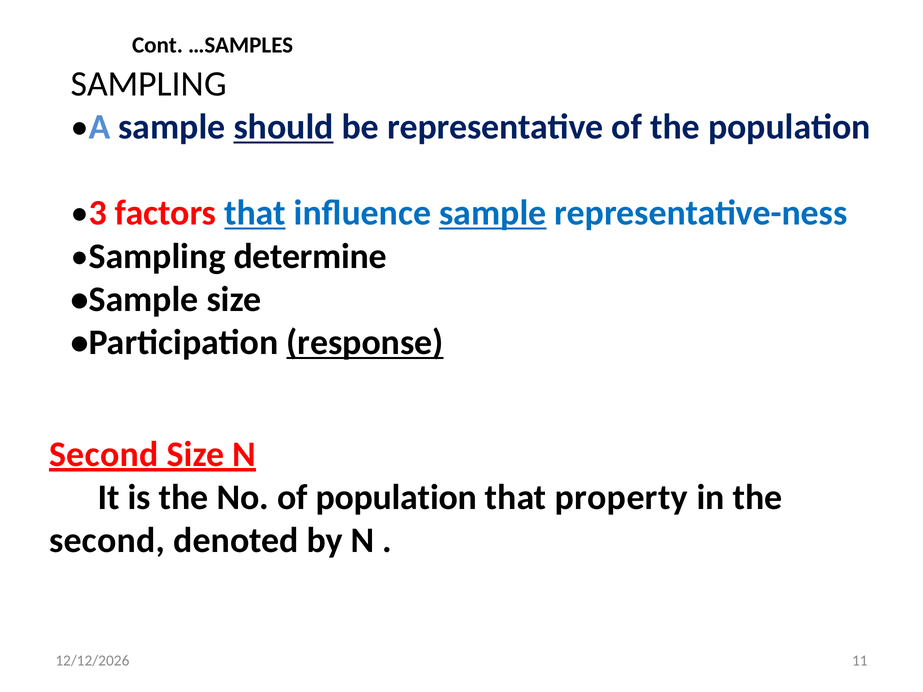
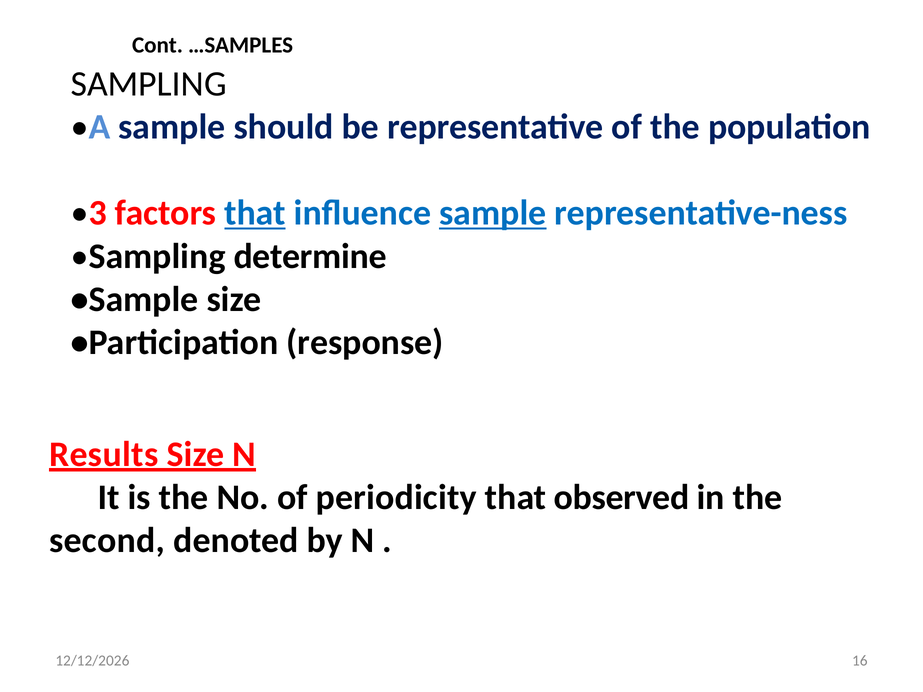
should underline: present -> none (284, 127)
response underline: present -> none (365, 343)
Second: Second -> Results (104, 455)
of population: population -> periodicity (396, 498)
property: property -> observed (622, 498)
11: 11 -> 16 (860, 661)
